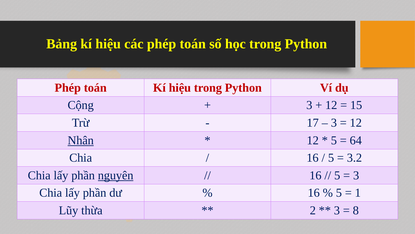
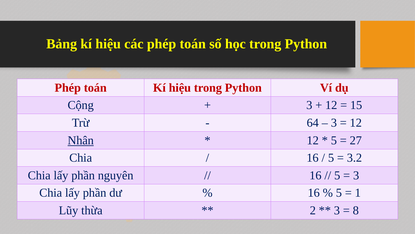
17: 17 -> 64 (313, 123)
64: 64 -> 27 (356, 140)
nguyên underline: present -> none (116, 175)
